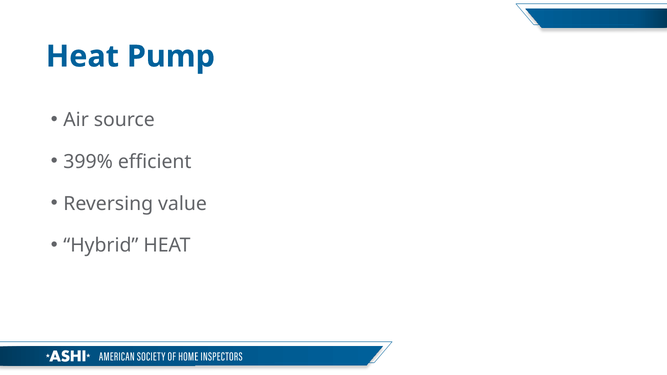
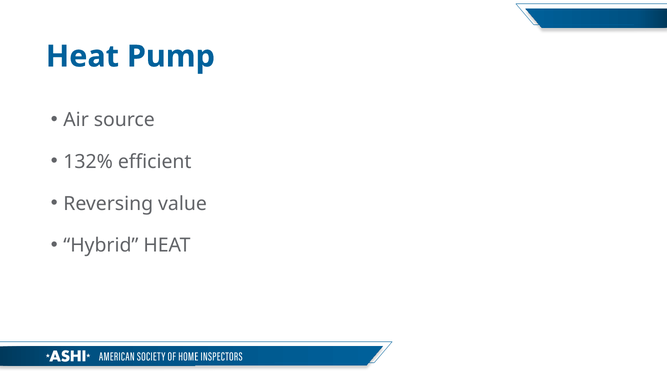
399%: 399% -> 132% (88, 162)
